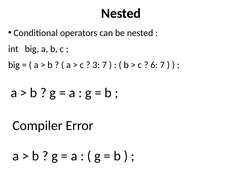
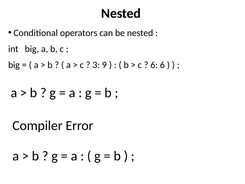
3 7: 7 -> 9 (104, 65)
6 7: 7 -> 6 (162, 65)
